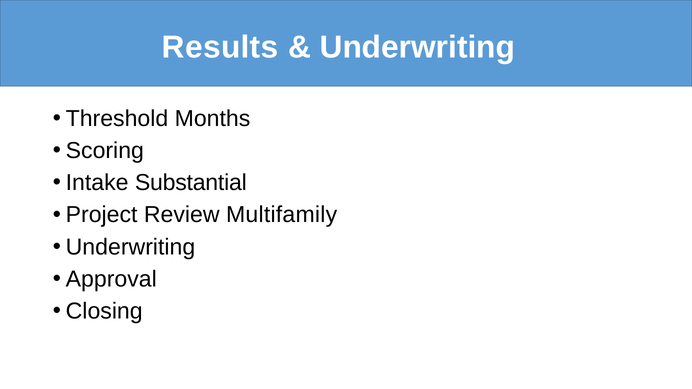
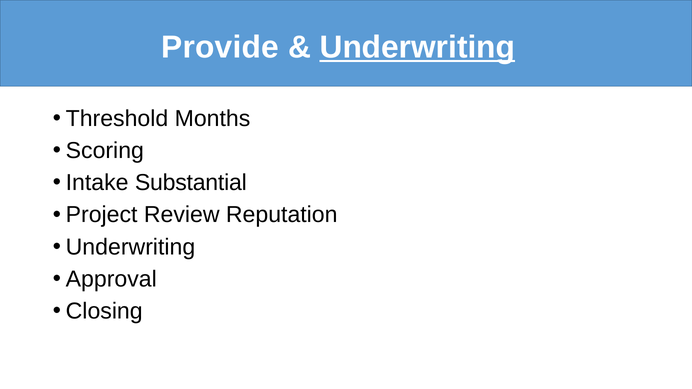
Results: Results -> Provide (220, 48)
Underwriting underline: none -> present (417, 48)
Multifamily: Multifamily -> Reputation (282, 215)
